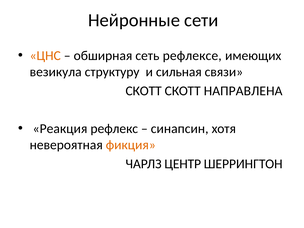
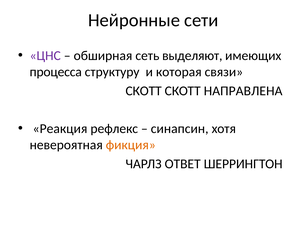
ЦНС colour: orange -> purple (45, 56)
рефлексе: рефлексе -> выделяют (192, 56)
везикула: везикула -> процесса (56, 72)
сильная: сильная -> которая (179, 72)
ЦЕНТР: ЦЕНТР -> ОТВЕТ (183, 164)
